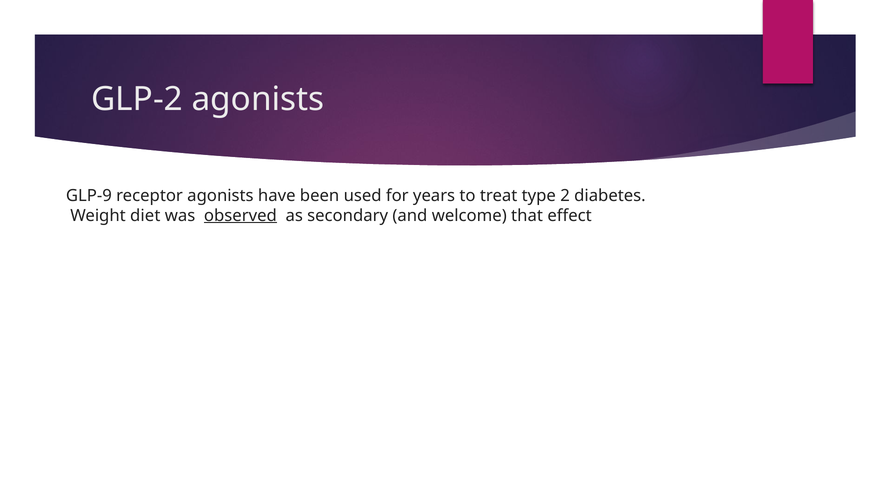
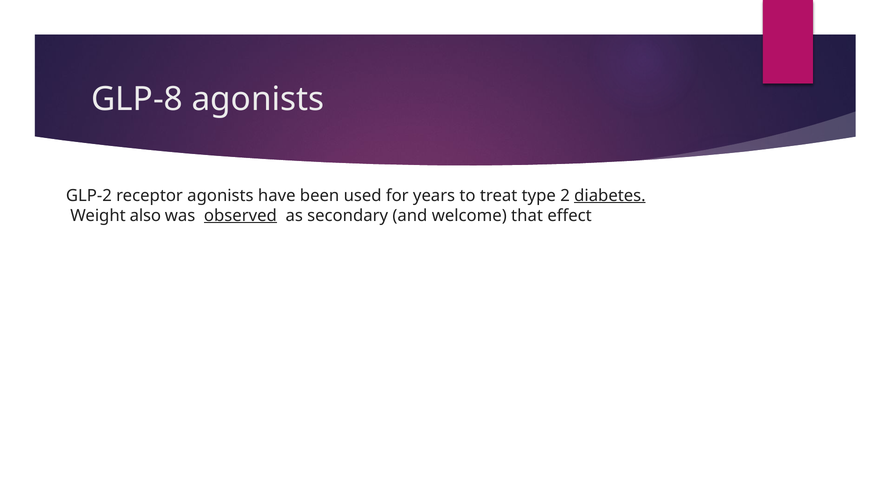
GLP-2: GLP-2 -> GLP-8 (137, 99)
GLP-9: GLP-9 -> GLP-2 (89, 196)
diabetes underline: none -> present (610, 196)
diet: diet -> also (145, 216)
